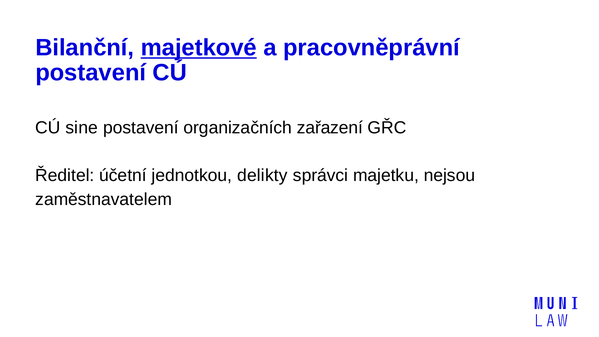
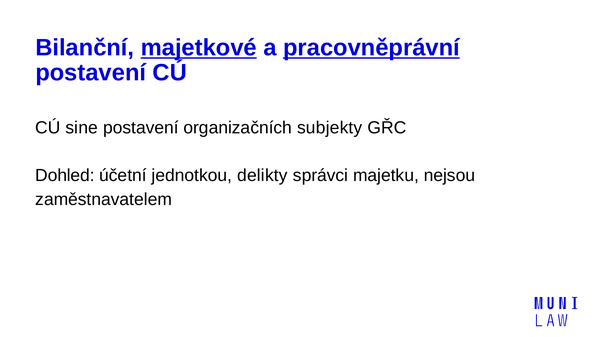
pracovněprávní underline: none -> present (371, 48)
zařazení: zařazení -> subjekty (330, 128)
Ředitel: Ředitel -> Dohled (65, 175)
